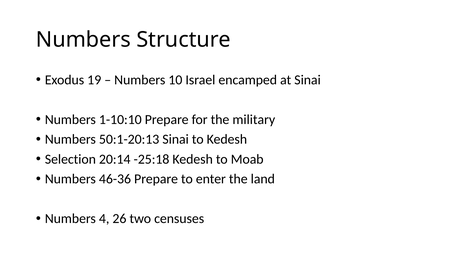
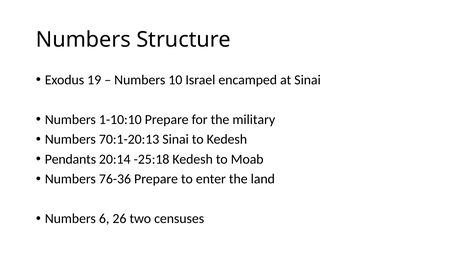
50:1-20:13: 50:1-20:13 -> 70:1-20:13 (129, 139)
Selection: Selection -> Pendants (70, 159)
46-36: 46-36 -> 76-36 (115, 179)
4: 4 -> 6 (104, 218)
